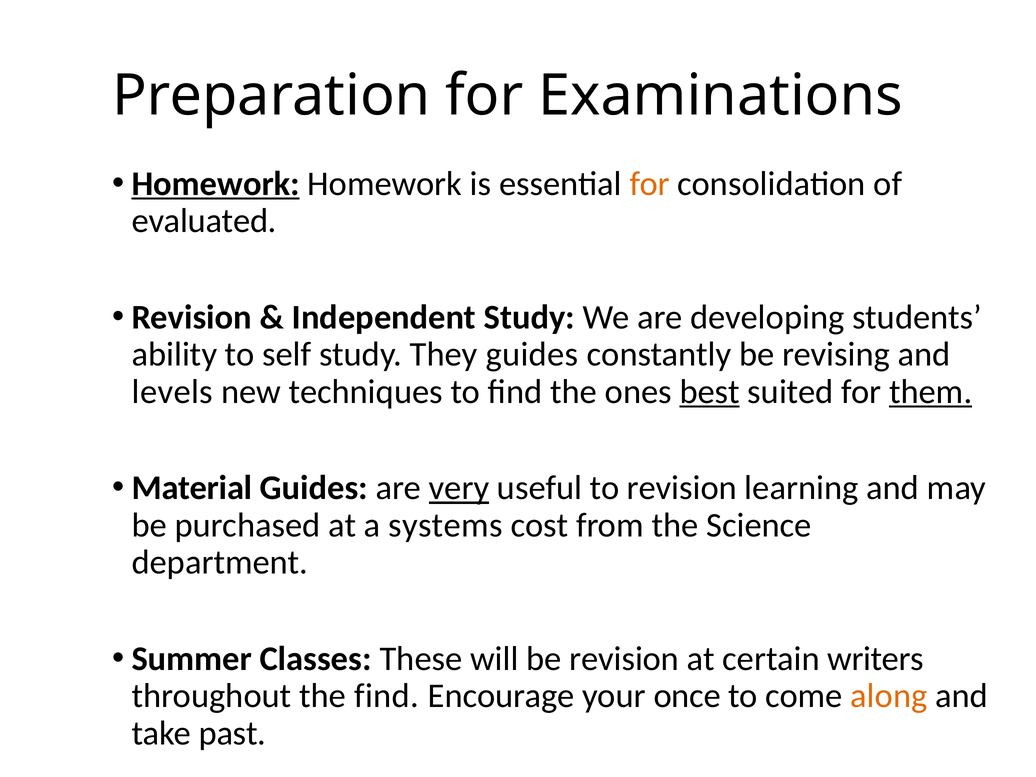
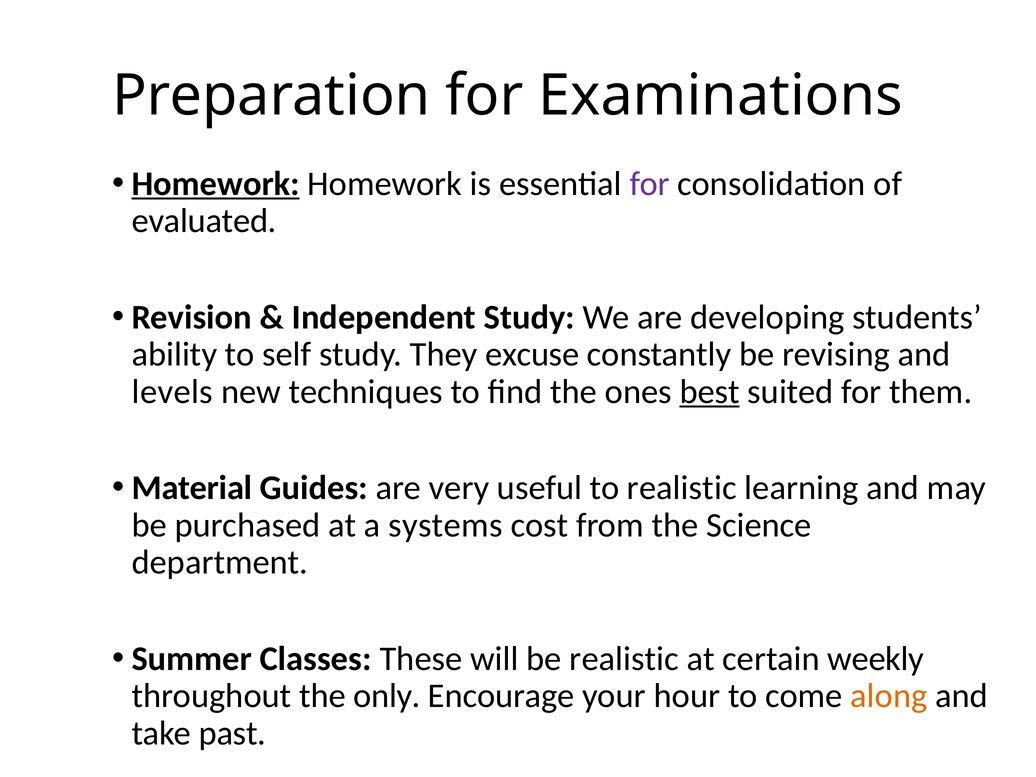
for colour: orange -> purple (650, 184)
They guides: guides -> excuse (532, 354)
them underline: present -> none (931, 392)
very underline: present -> none (459, 488)
to revision: revision -> realistic (682, 488)
be revision: revision -> realistic (624, 659)
writers: writers -> weekly (876, 659)
the find: find -> only (387, 696)
once: once -> hour (687, 696)
